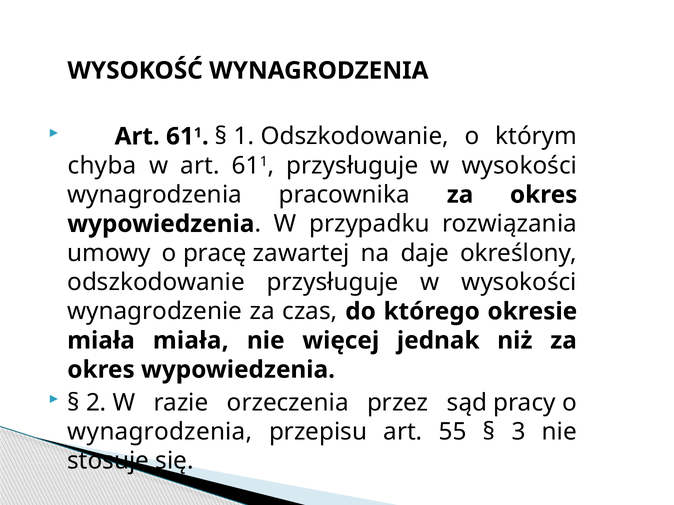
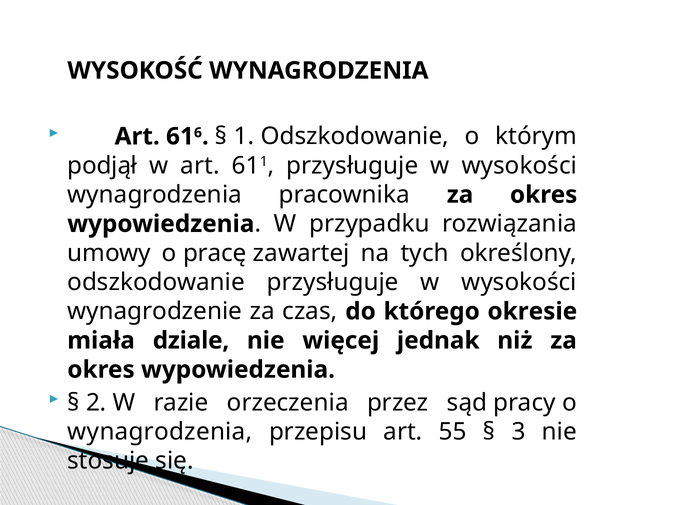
1: 1 -> 6 (198, 133)
chyba: chyba -> podjął (102, 166)
daje: daje -> tych (425, 253)
miała miała: miała -> dziale (191, 341)
